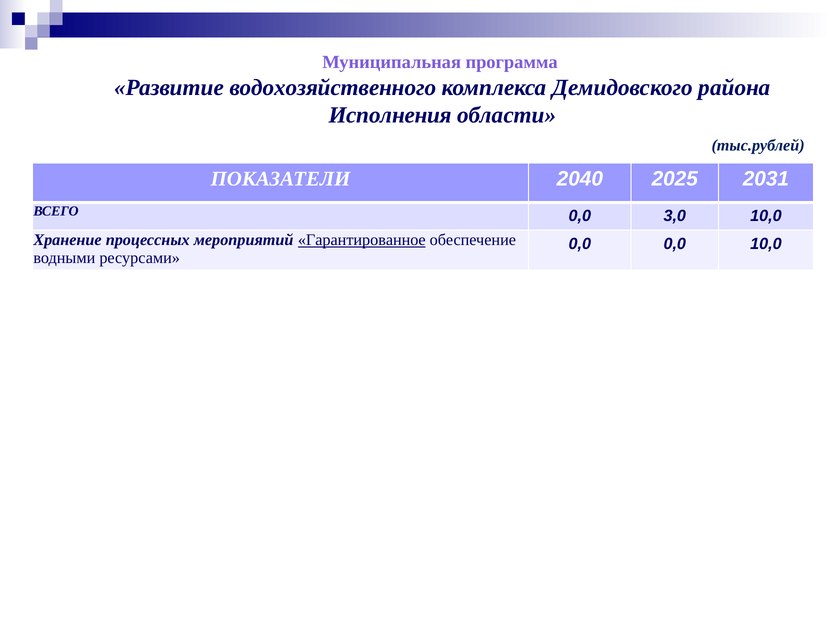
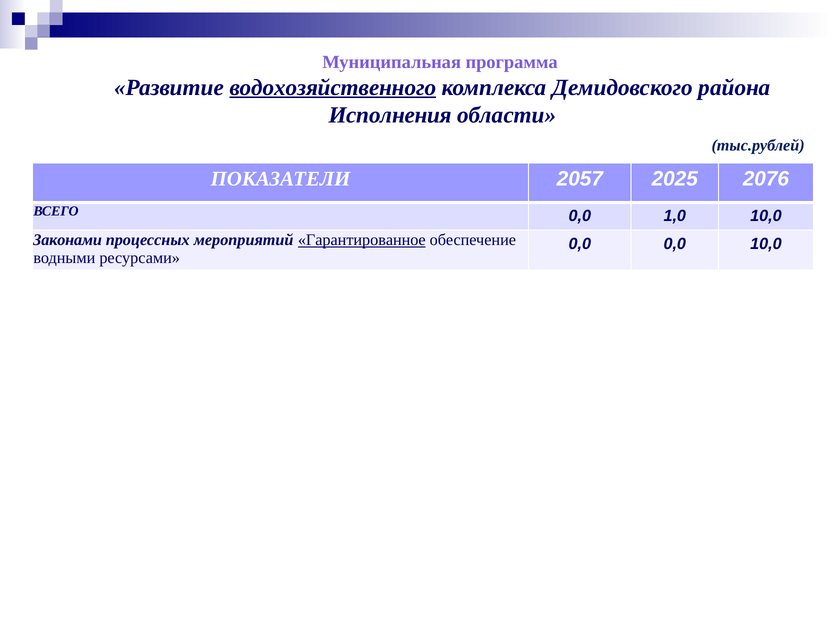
водохозяйственного underline: none -> present (333, 87)
2040: 2040 -> 2057 (580, 179)
2031: 2031 -> 2076 (766, 179)
3,0: 3,0 -> 1,0 (675, 216)
Хранение: Хранение -> Законами (68, 240)
